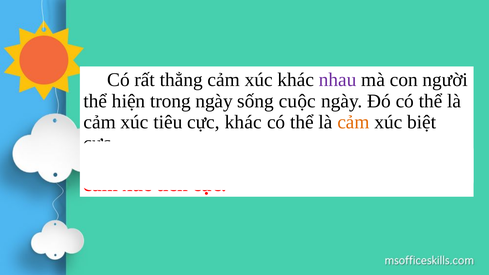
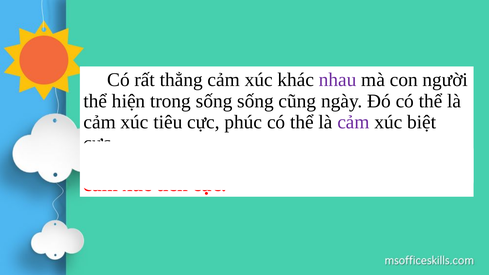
trong ngày: ngày -> sống (214, 101)
cuộc: cuộc -> cũng (297, 101)
cực khác: khác -> phúc (243, 122)
cảm colour: orange -> purple (353, 122)
